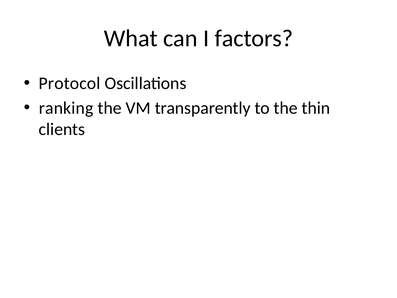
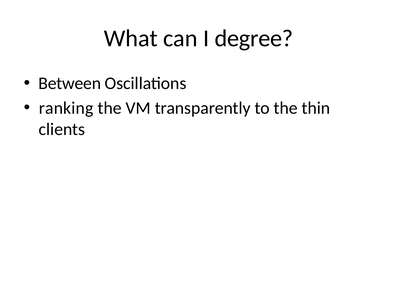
factors: factors -> degree (254, 38)
Protocol: Protocol -> Between (70, 83)
